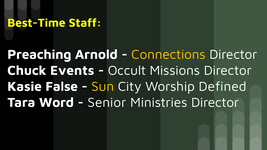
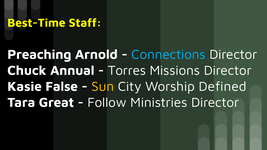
Connections colour: yellow -> light blue (168, 55)
Events: Events -> Annual (72, 71)
Occult: Occult -> Torres (127, 71)
Word: Word -> Great (56, 103)
Senior: Senior -> Follow (107, 103)
